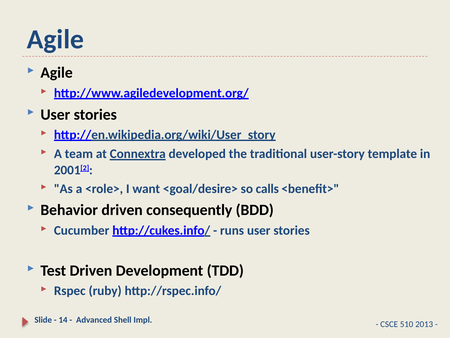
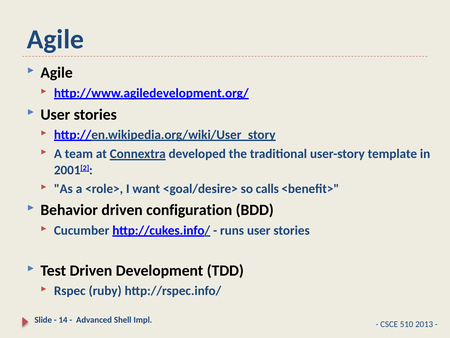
consequently: consequently -> configuration (189, 210)
